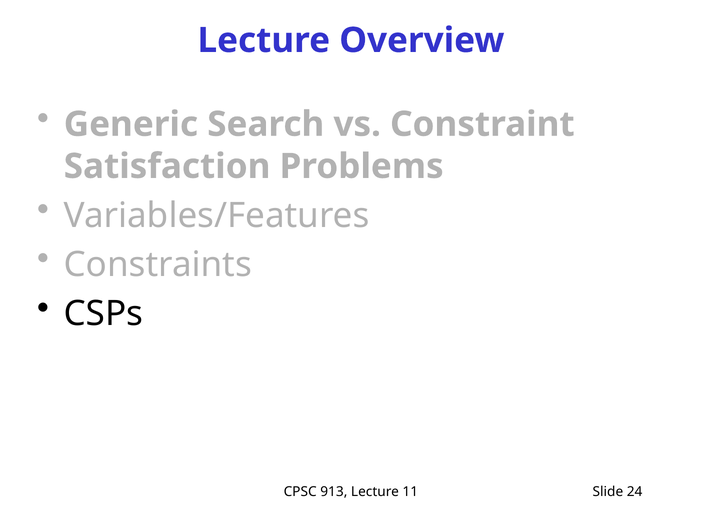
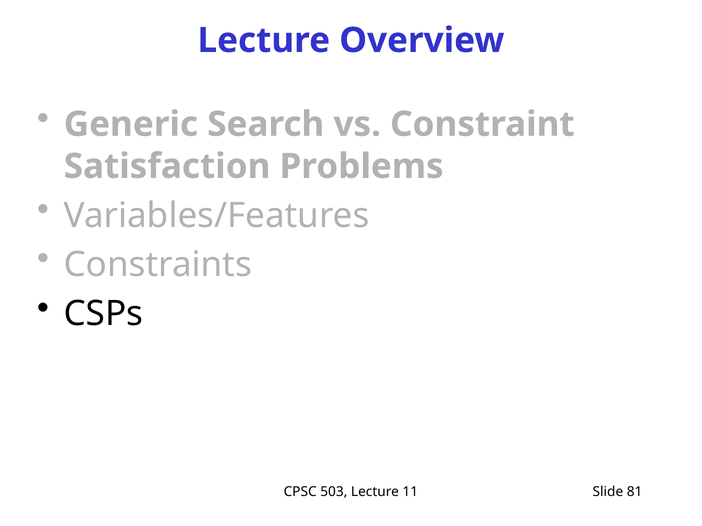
913: 913 -> 503 (334, 492)
24: 24 -> 81 (635, 492)
